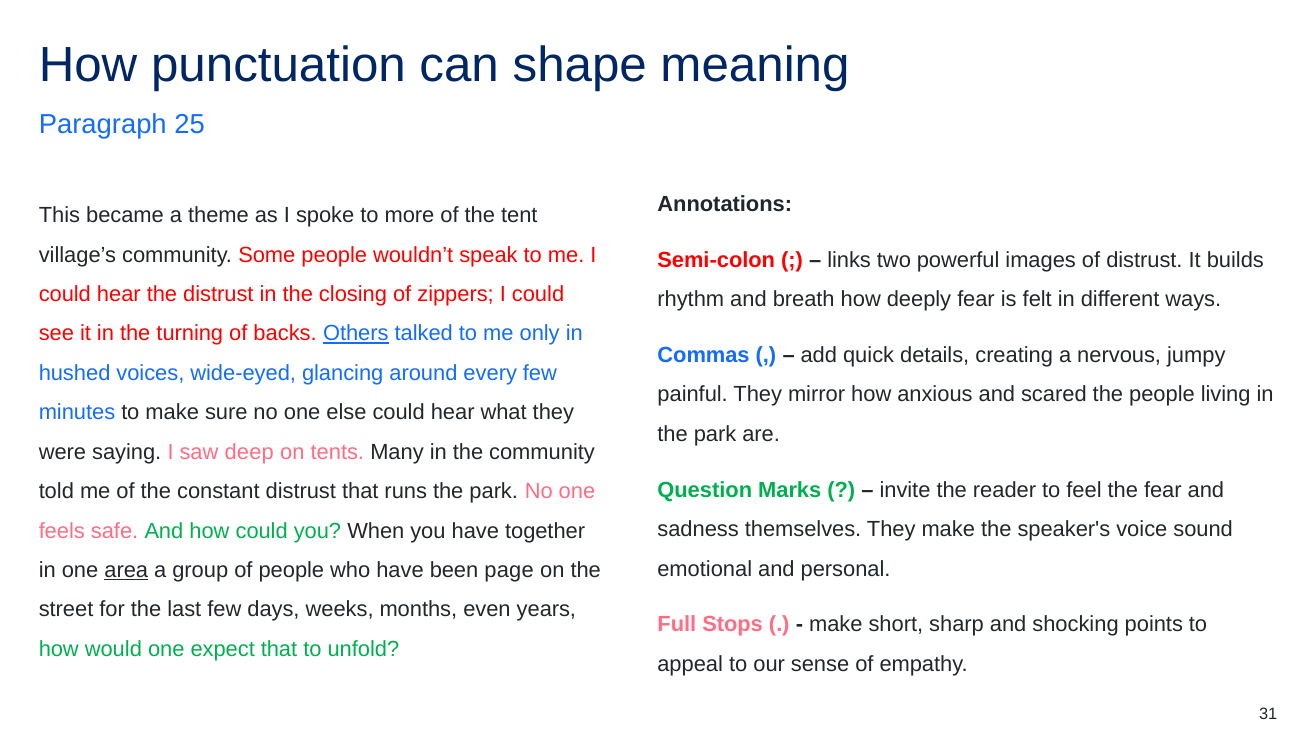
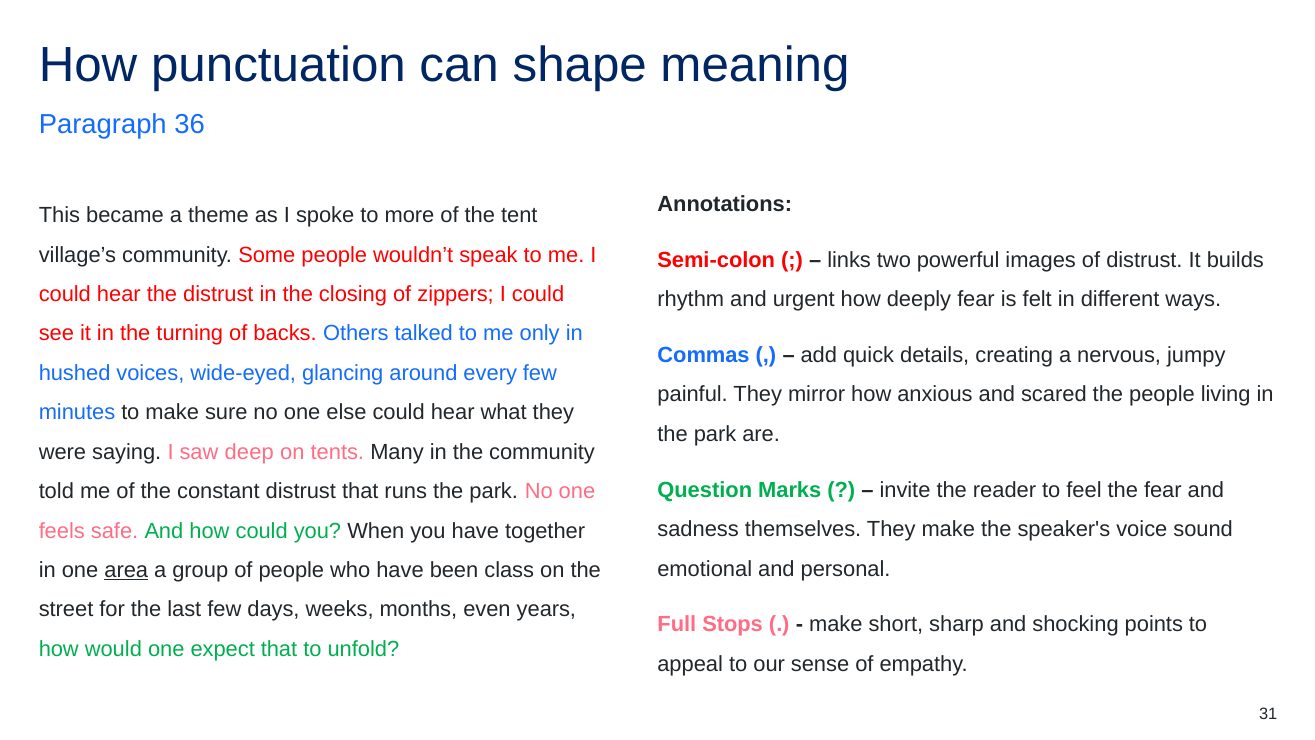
25: 25 -> 36 (190, 125)
breath: breath -> urgent (804, 299)
Others underline: present -> none (356, 334)
page: page -> class (509, 570)
